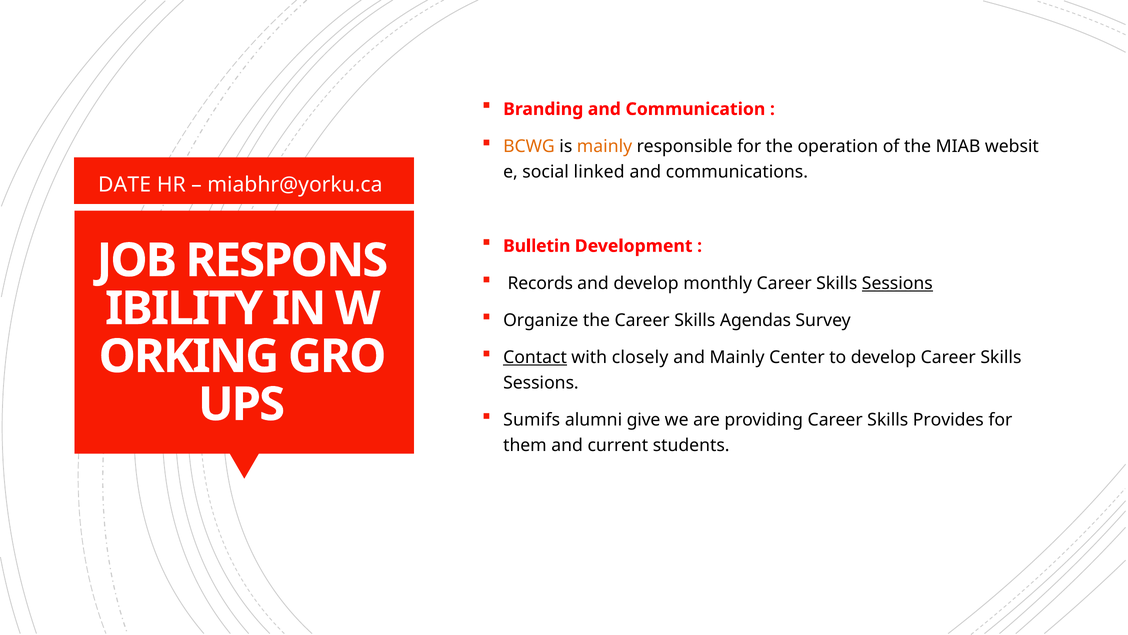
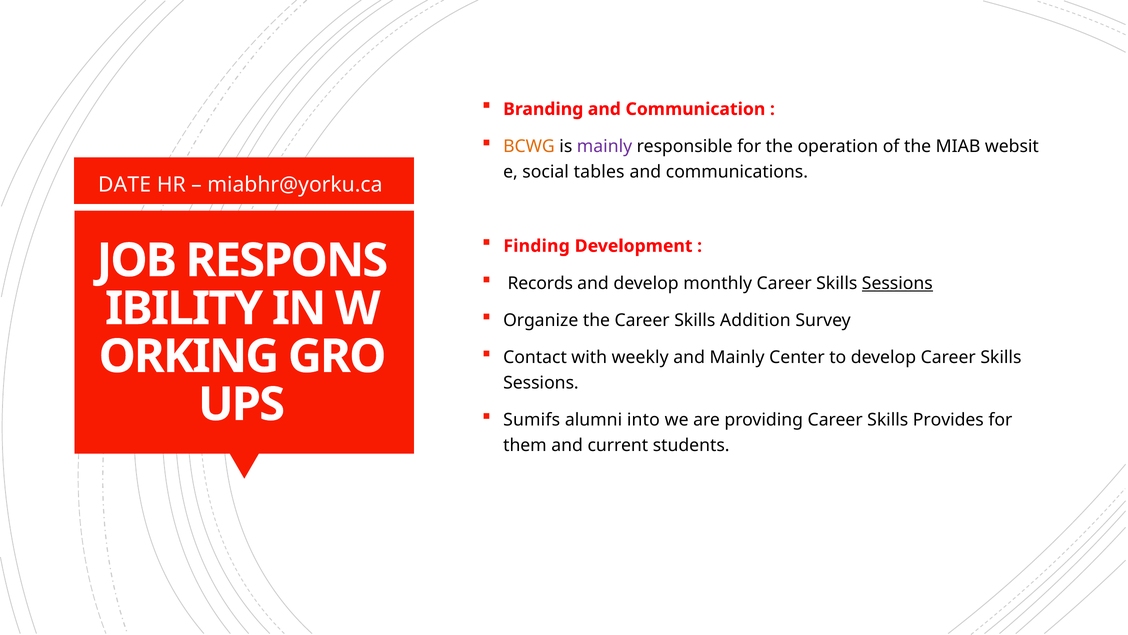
mainly colour: orange -> purple (605, 146)
linked: linked -> tables (599, 172)
Bulletin: Bulletin -> Finding (537, 246)
Agendas: Agendas -> Addition (755, 320)
Contact underline: present -> none (535, 357)
closely: closely -> weekly (640, 357)
give: give -> into (643, 420)
